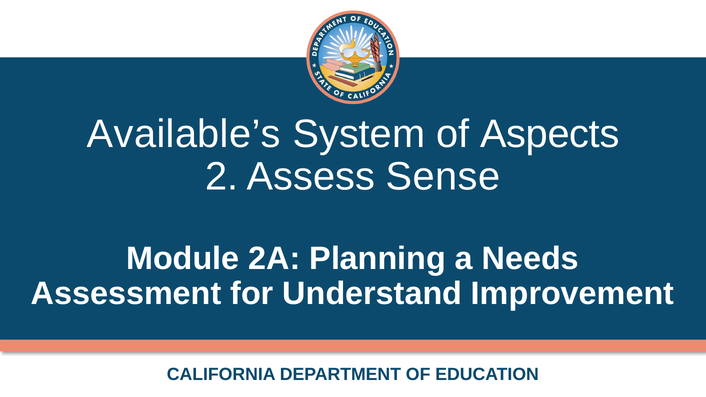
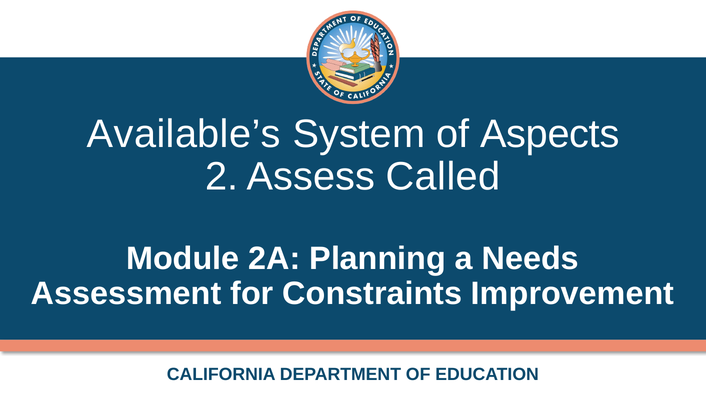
Sense: Sense -> Called (443, 177)
Understand: Understand -> Constraints (372, 294)
